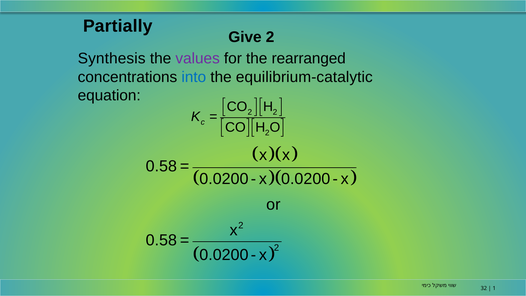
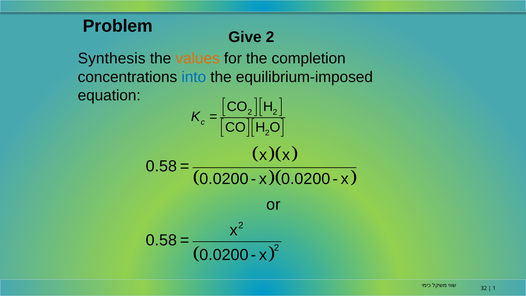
Partially: Partially -> Problem (118, 26)
values colour: purple -> orange (198, 59)
rearranged: rearranged -> completion (309, 59)
equilibrium-catalytic: equilibrium-catalytic -> equilibrium-imposed (304, 77)
